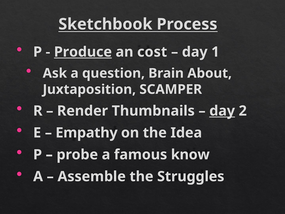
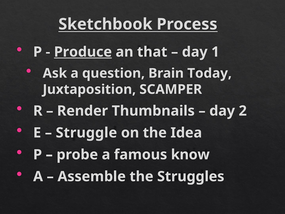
cost: cost -> that (152, 52)
About: About -> Today (210, 73)
day underline: present -> none (222, 111)
Empathy: Empathy -> Struggle (86, 133)
